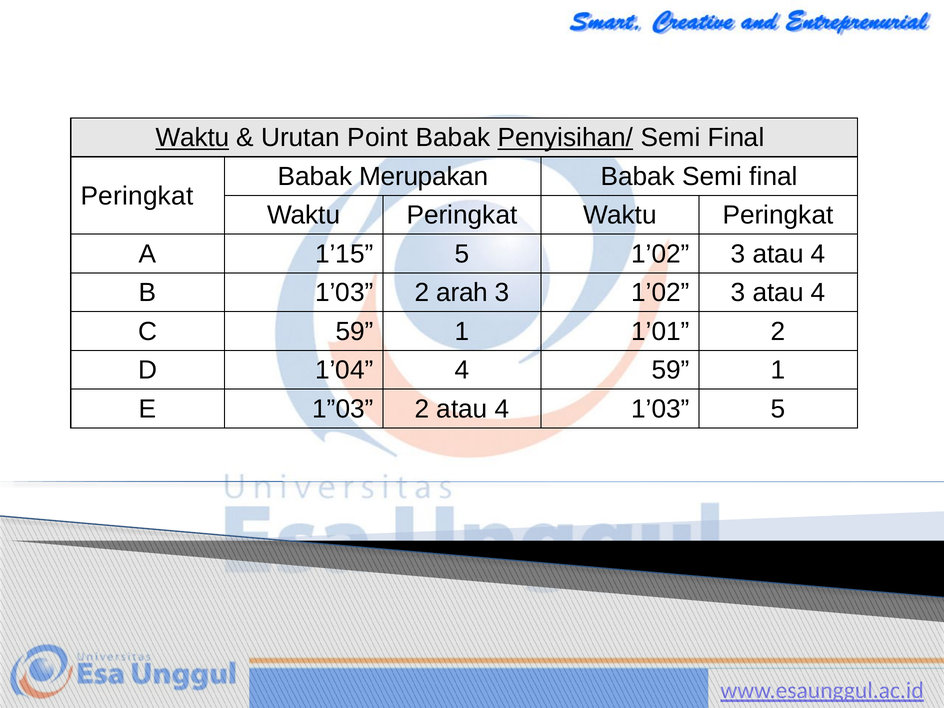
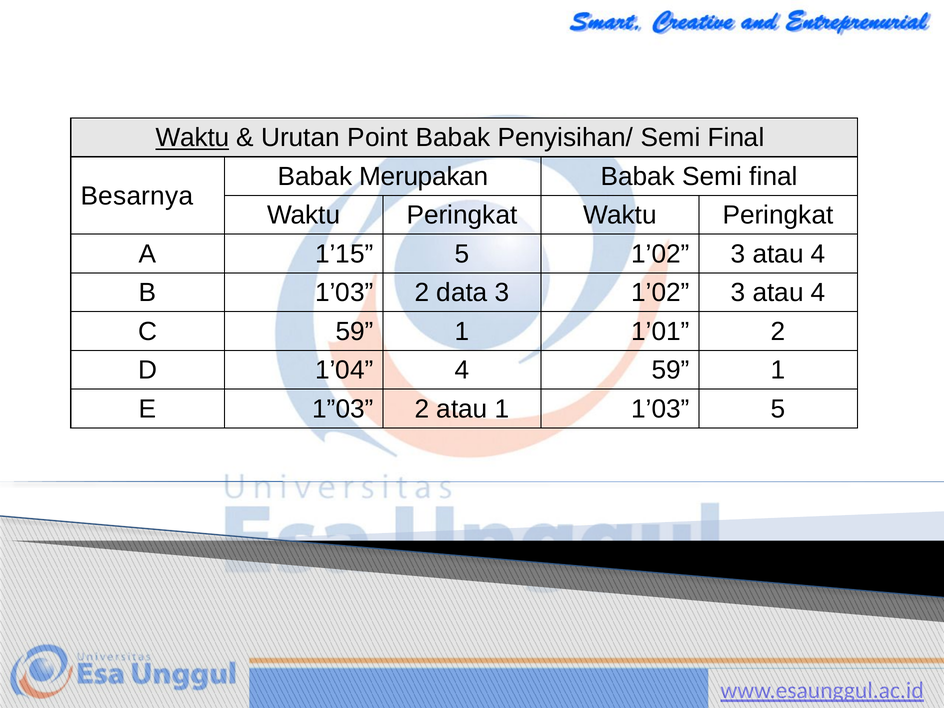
Penyisihan/ underline: present -> none (565, 138)
Peringkat: Peringkat -> Besarnya (137, 196)
arah: arah -> data (462, 293)
2 atau 4: 4 -> 1 (502, 409)
